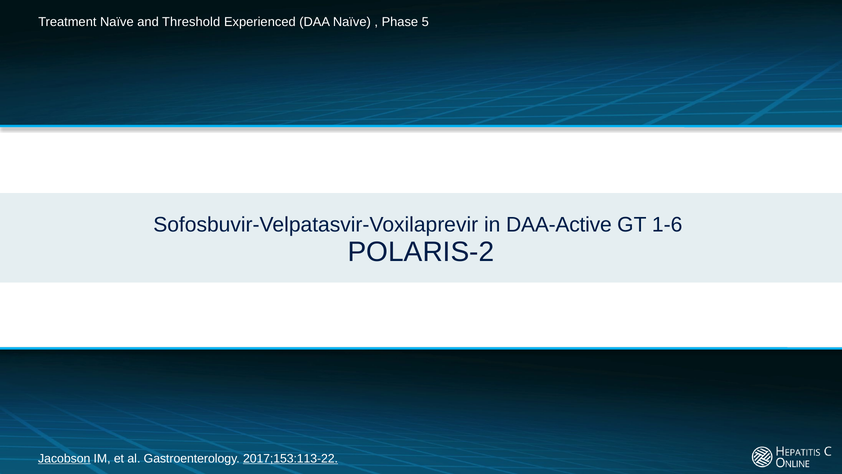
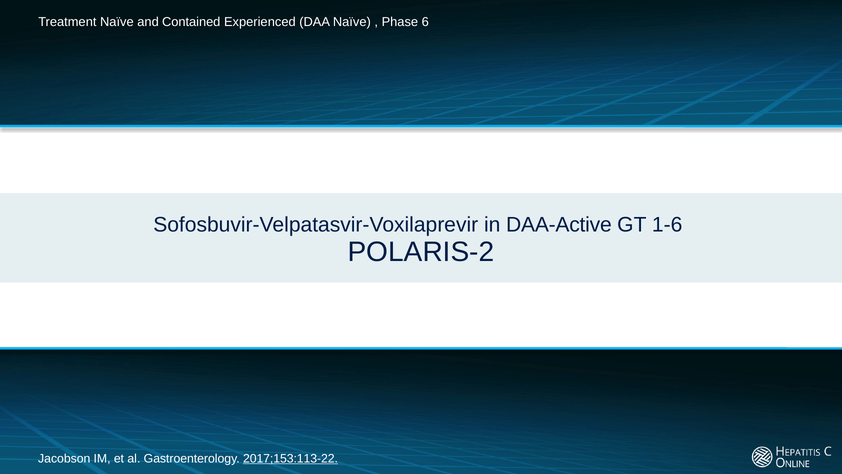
Threshold: Threshold -> Contained (191, 22)
5: 5 -> 6 (425, 22)
Jacobson underline: present -> none (64, 458)
